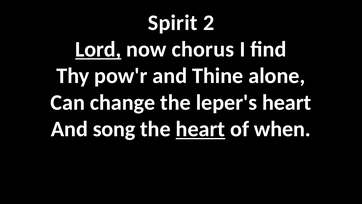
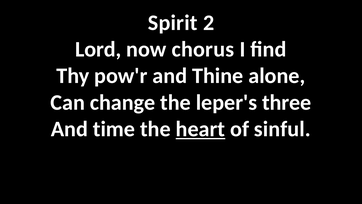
Lord underline: present -> none (98, 49)
leper's heart: heart -> three (287, 102)
song: song -> time (114, 129)
when: when -> sinful (282, 129)
